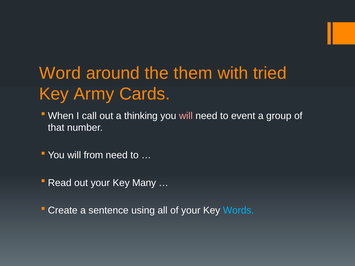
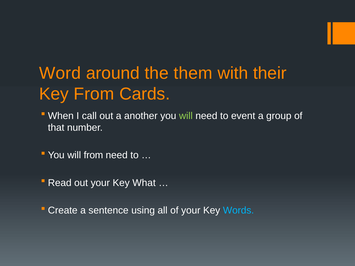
tried: tried -> their (270, 73)
Key Army: Army -> From (94, 94)
thinking: thinking -> another (141, 116)
will colour: pink -> light green (186, 116)
Many: Many -> What (144, 183)
